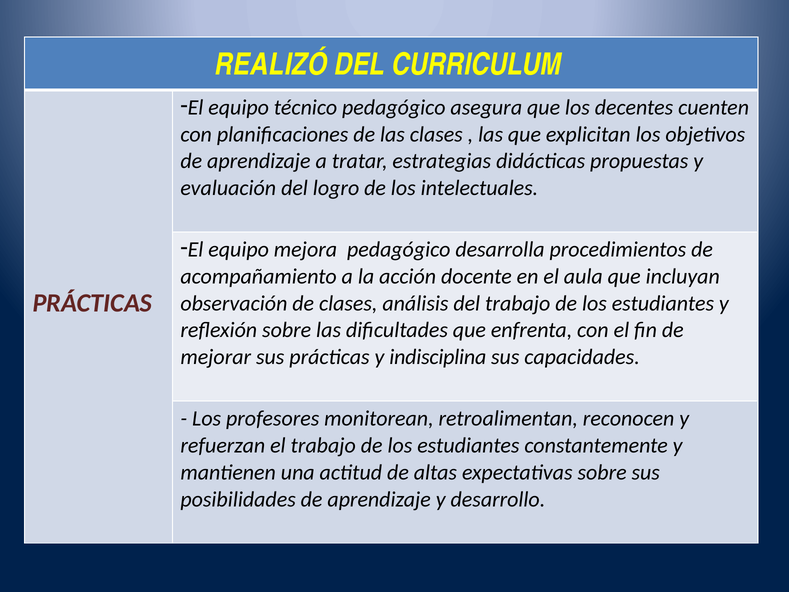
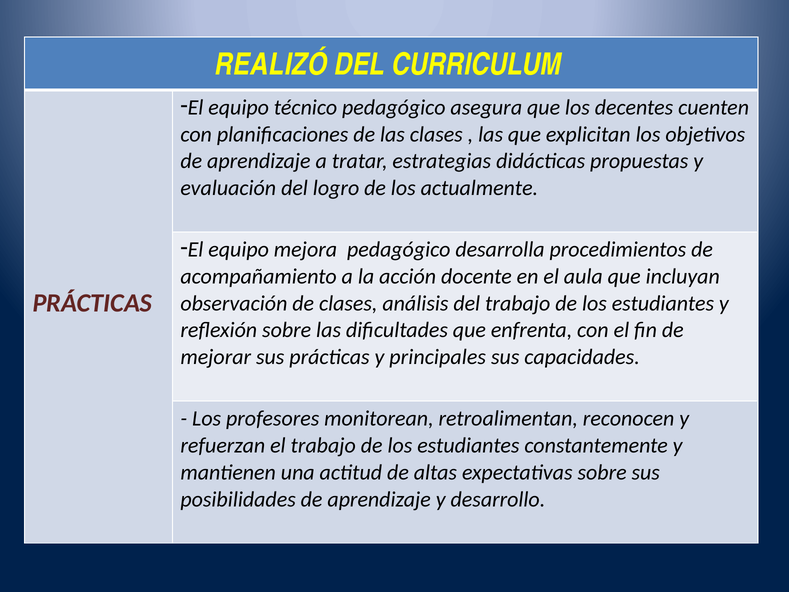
intelectuales: intelectuales -> actualmente (479, 188)
indisciplina: indisciplina -> principales (438, 357)
